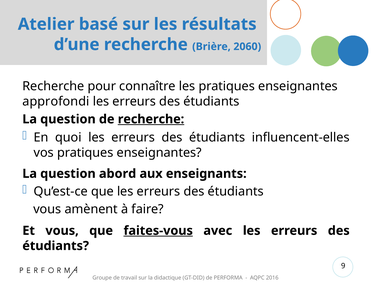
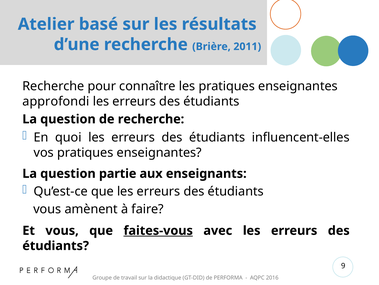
2060: 2060 -> 2011 (247, 46)
recherche underline: present -> none (151, 119)
abord: abord -> partie (118, 173)
